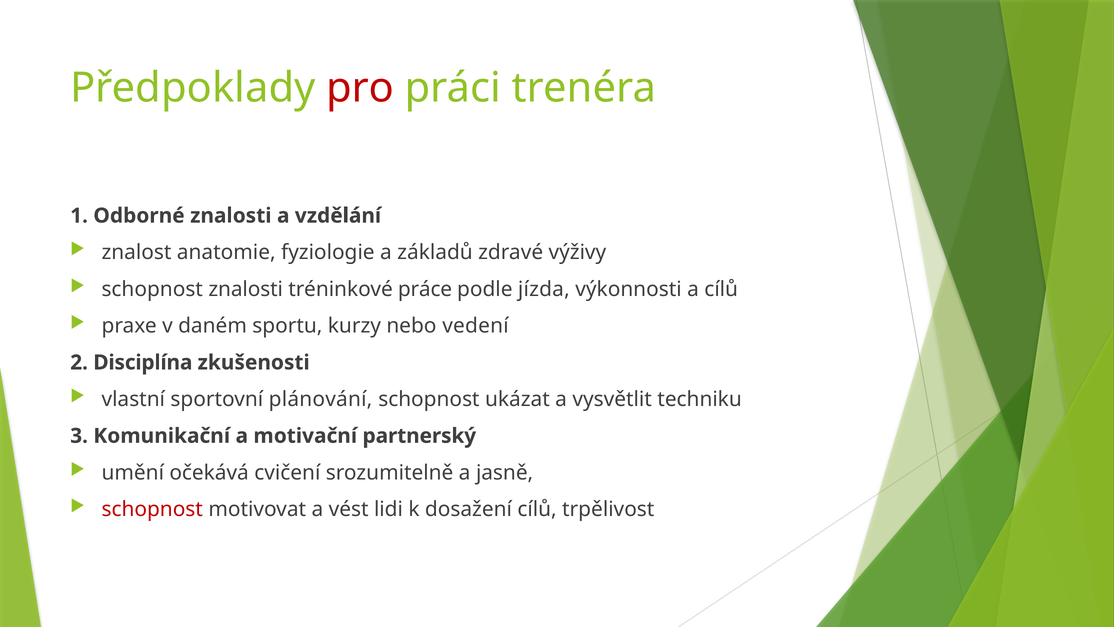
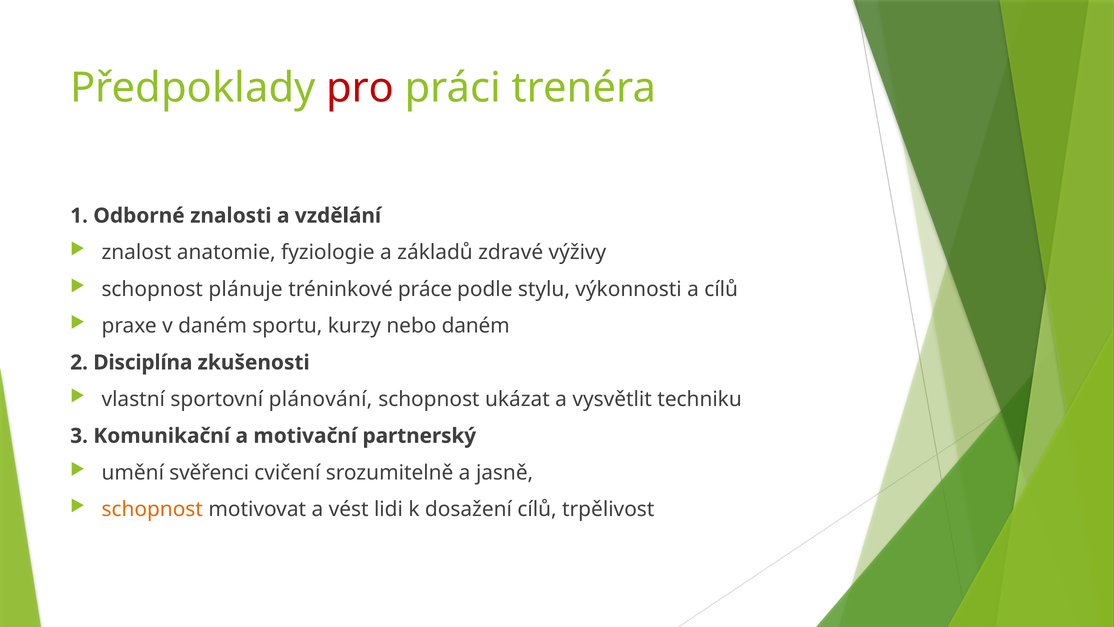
schopnost znalosti: znalosti -> plánuje (246, 289)
jízda: jízda -> stylu (544, 289)
nebo vedení: vedení -> daném (476, 326)
očekává: očekává -> svěřenci (209, 472)
schopnost colour: red -> orange (152, 509)
